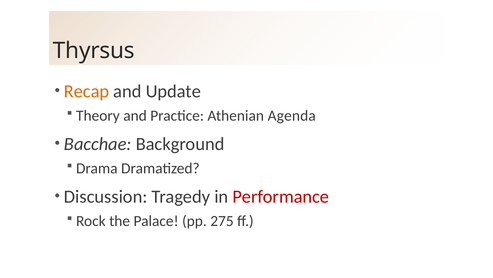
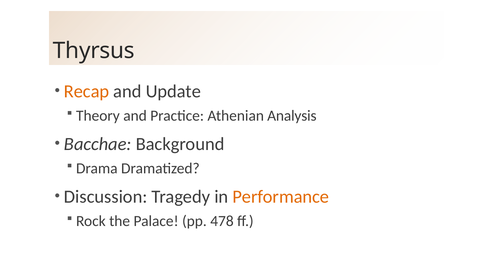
Agenda: Agenda -> Analysis (292, 116)
Performance colour: red -> orange (281, 196)
275: 275 -> 478 (222, 221)
